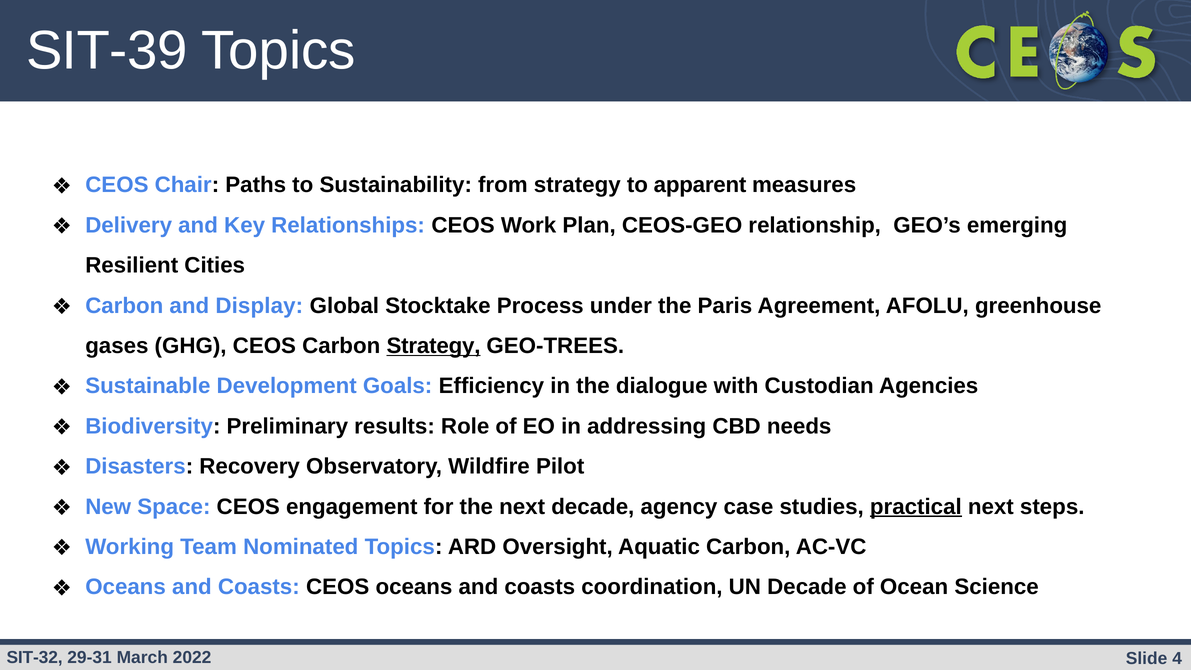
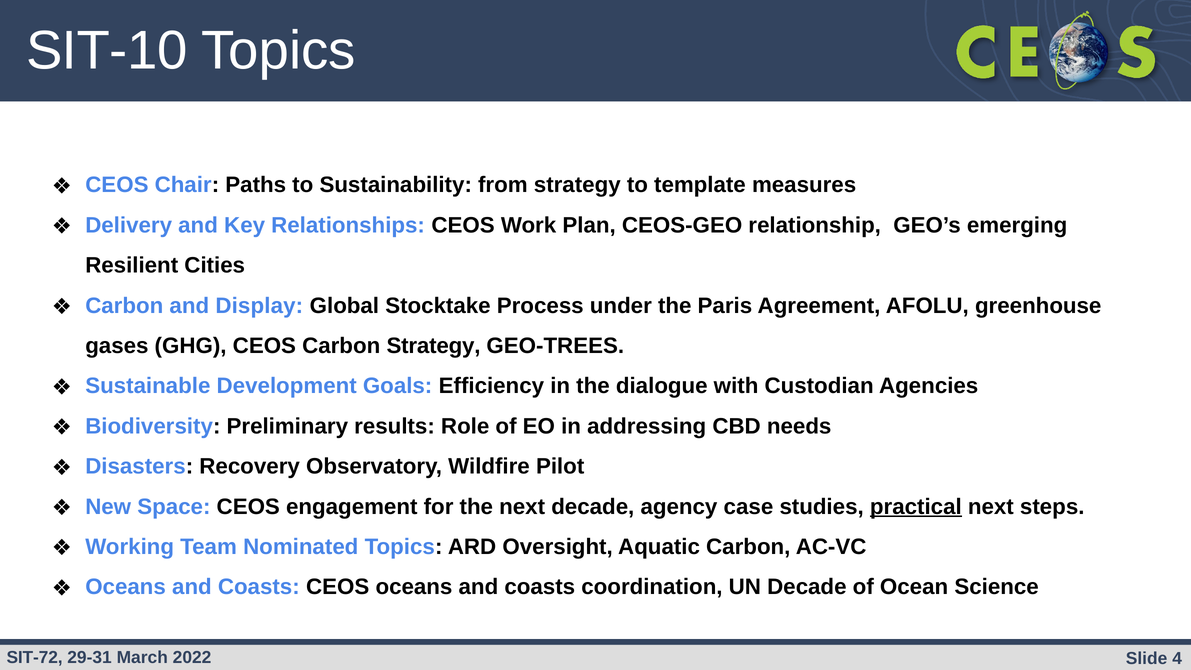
SIT-39: SIT-39 -> SIT-10 (107, 51)
apparent: apparent -> template (700, 185)
Strategy underline: present -> none (433, 346)
SIT-32: SIT-32 -> SIT-72 (35, 657)
